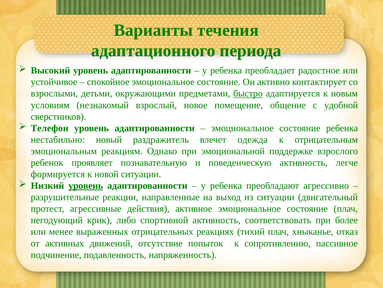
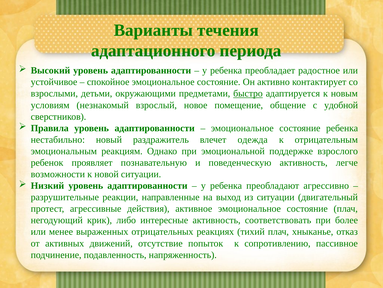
Телефон: Телефон -> Правила (50, 128)
формируется: формируется -> возможности (58, 174)
уровень underline: present -> none (86, 185)
спортивной: спортивной -> интересные (164, 220)
